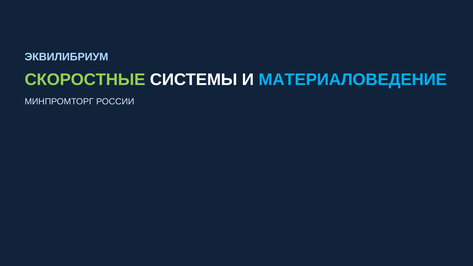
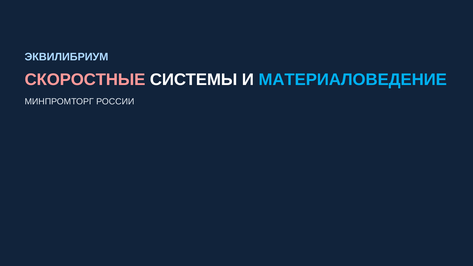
СКОРОСТНЫЕ colour: light green -> pink (85, 80)
